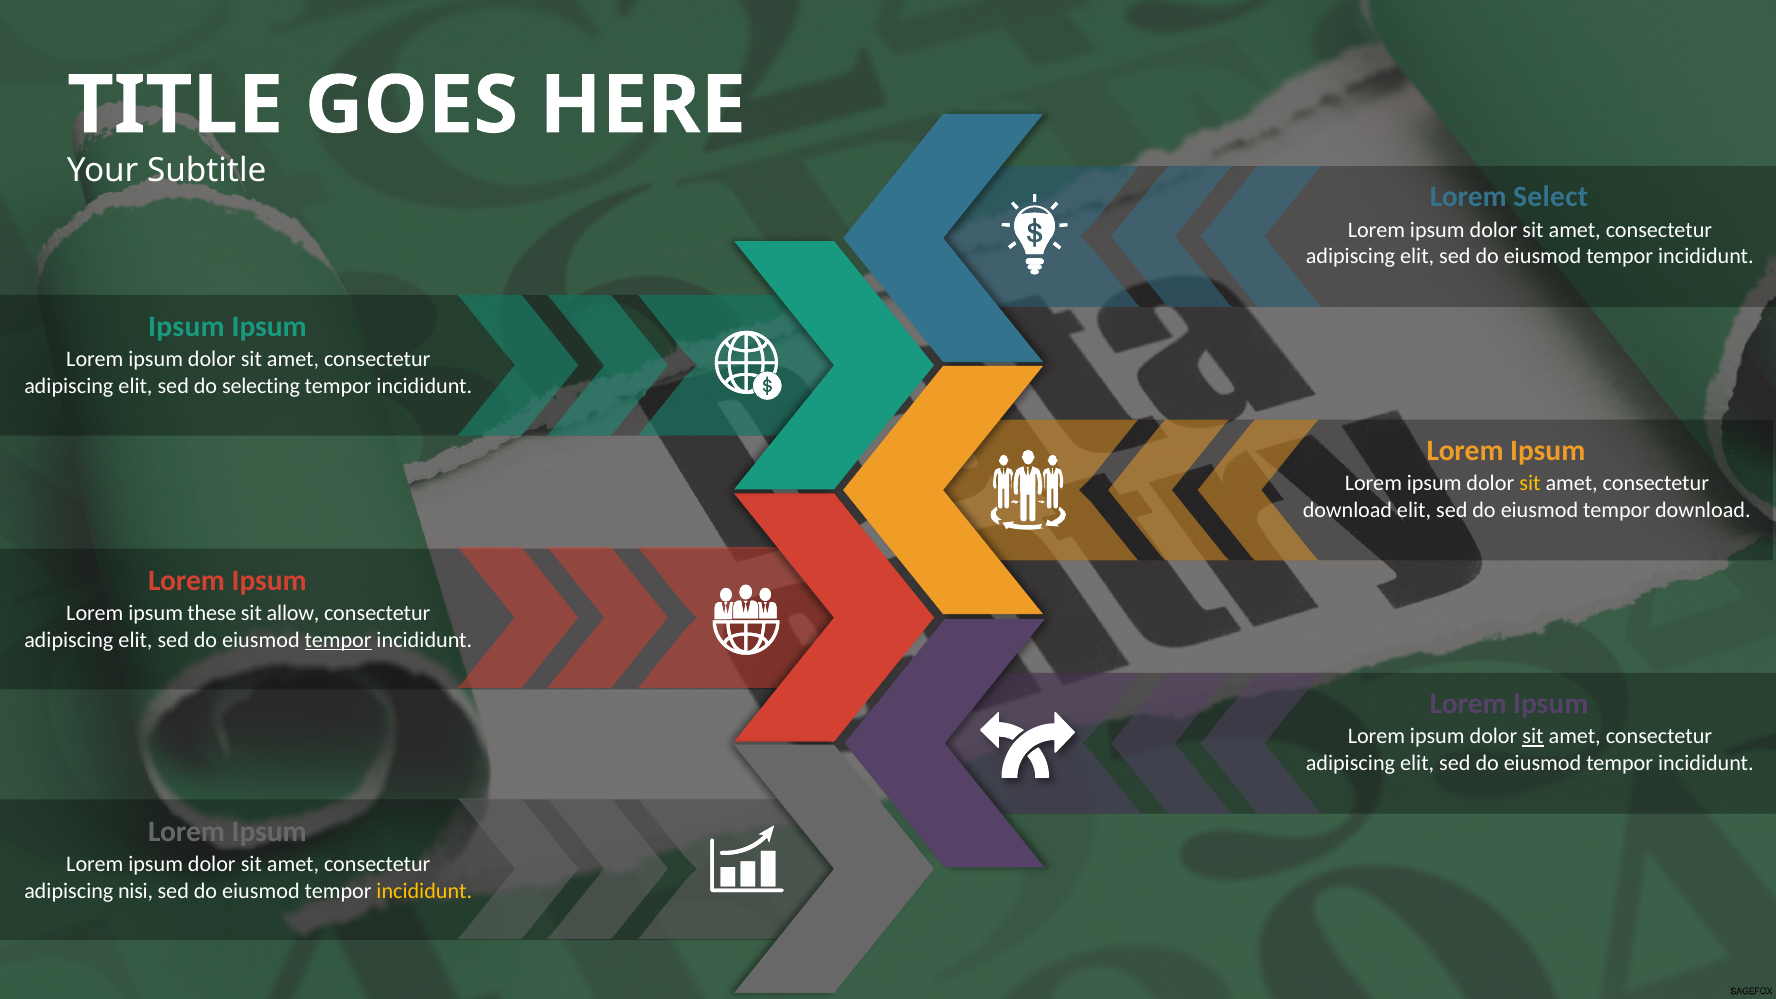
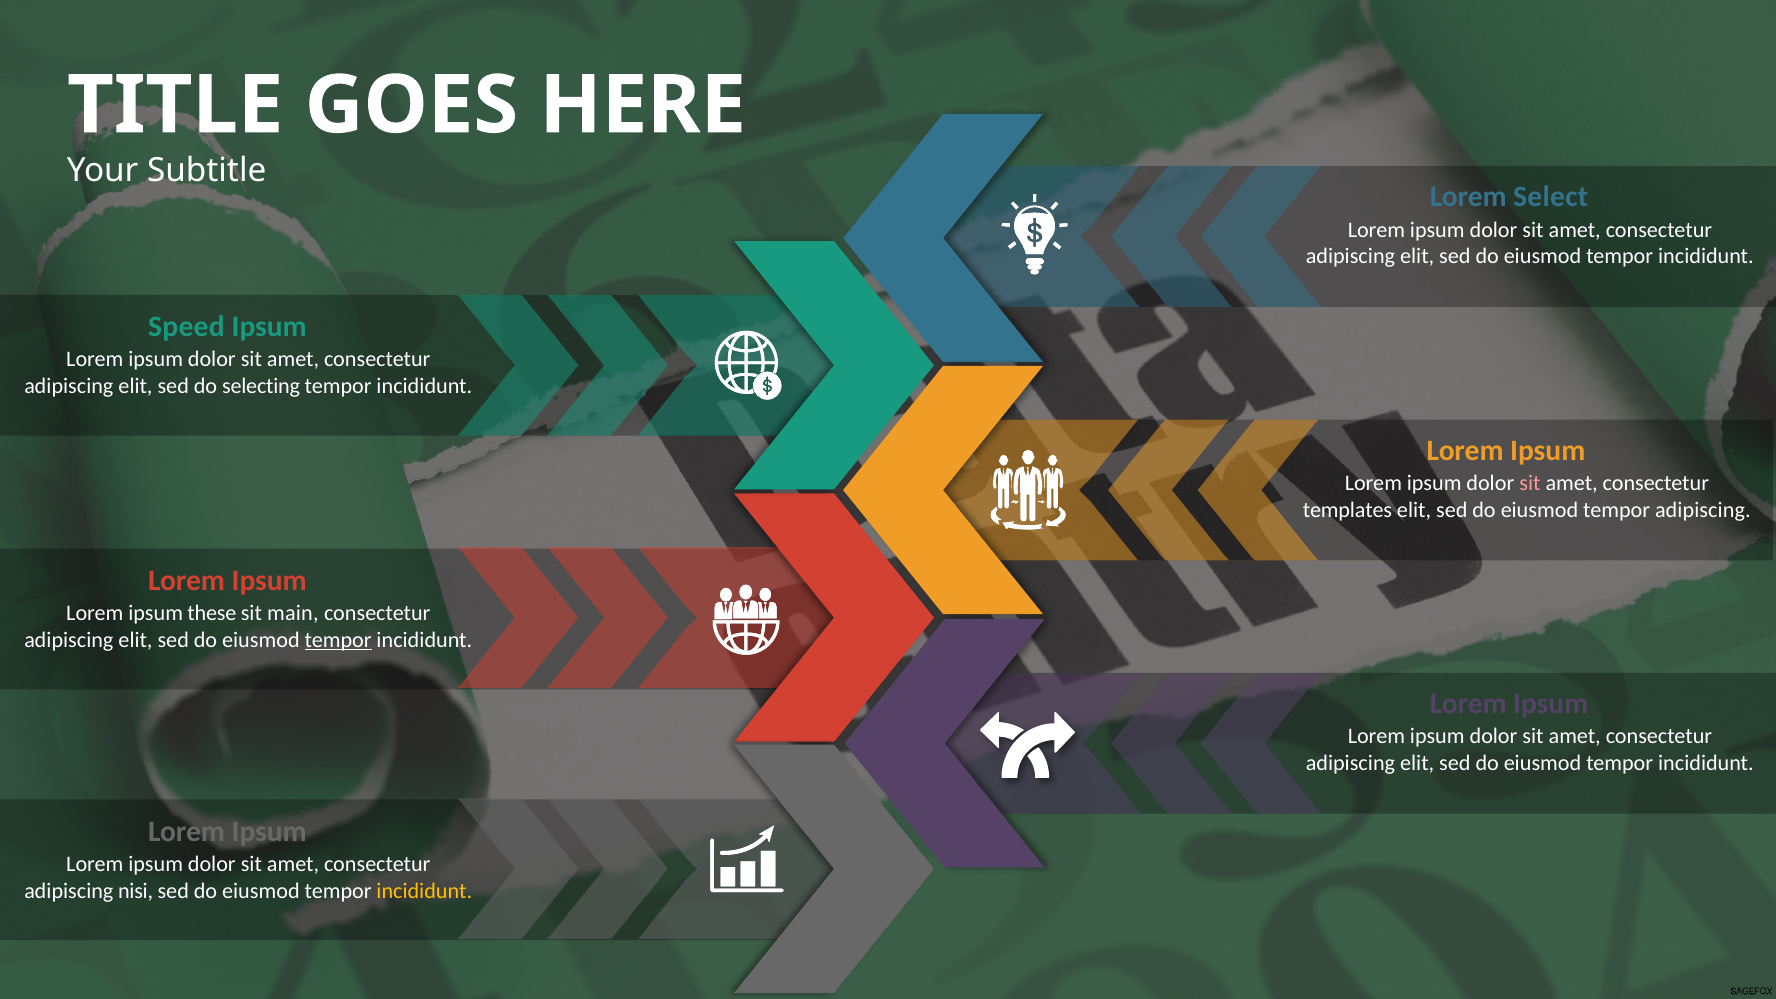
Ipsum: Ipsum -> Speed (186, 327)
sit colour: yellow -> pink (1530, 483)
download: download -> templates (1347, 510)
tempor download: download -> adipiscing (1703, 510)
allow: allow -> main (293, 613)
sit underline: present -> none (1533, 736)
